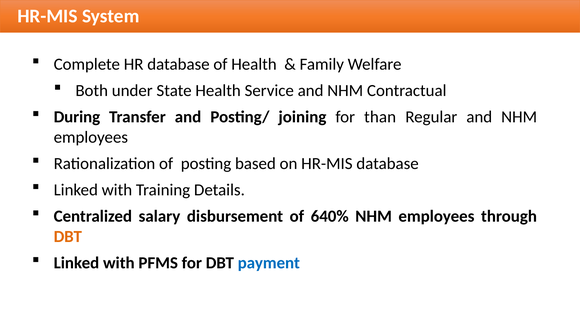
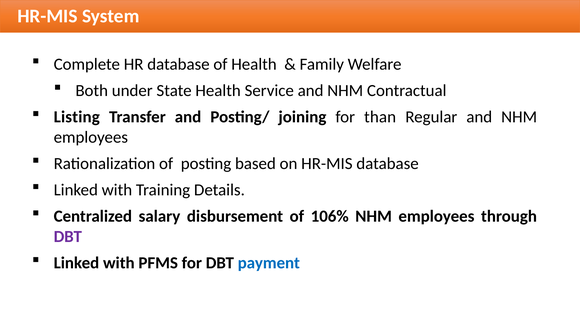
During: During -> Listing (77, 117)
640%: 640% -> 106% (330, 217)
DBT colour: orange -> purple (68, 237)
